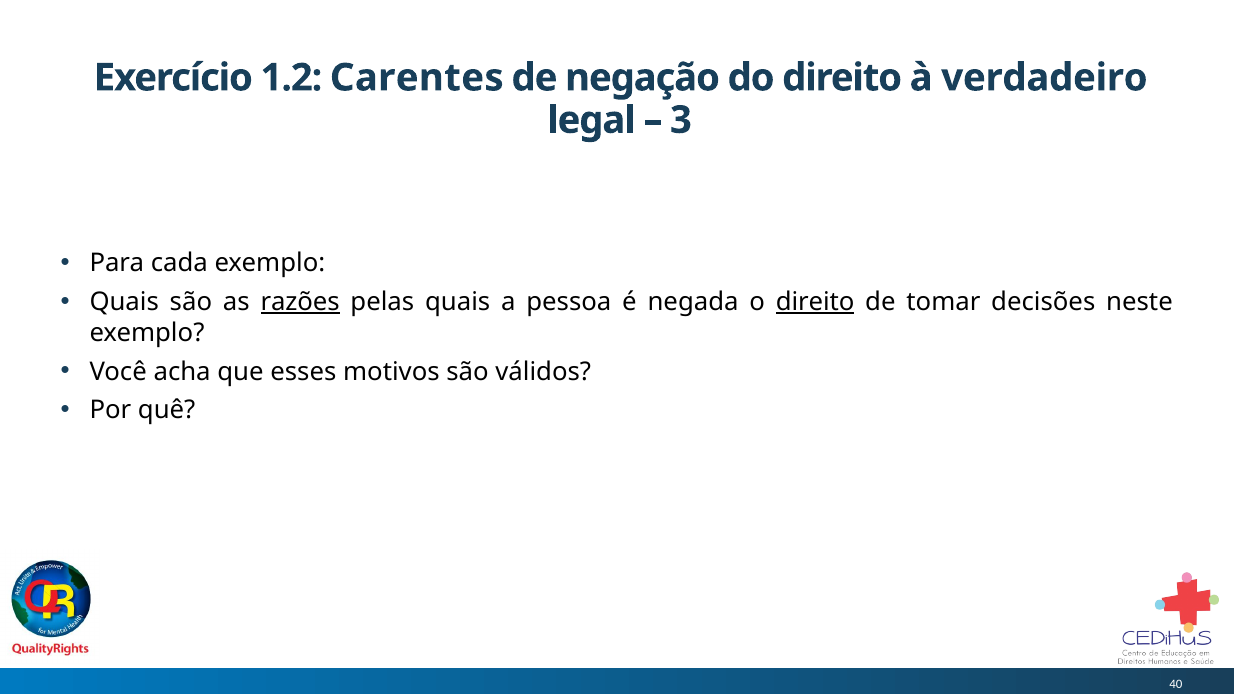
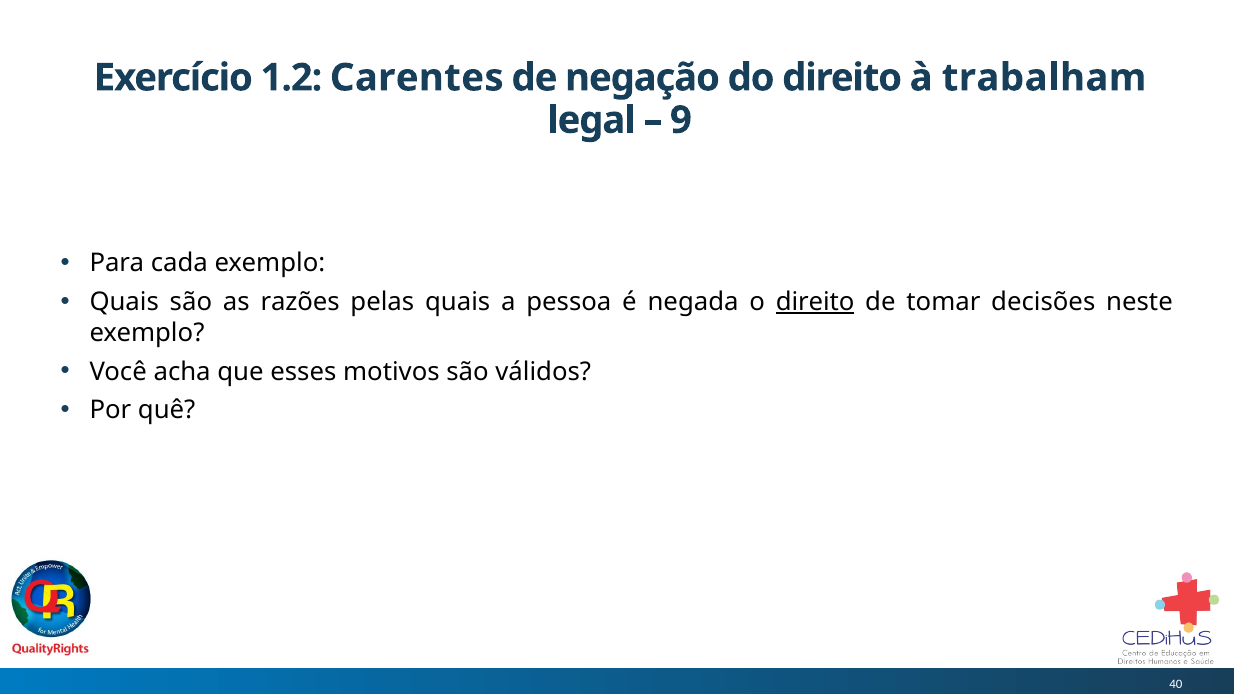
verdadeiro: verdadeiro -> trabalham (1044, 78)
3: 3 -> 9 (681, 120)
razões underline: present -> none (300, 302)
